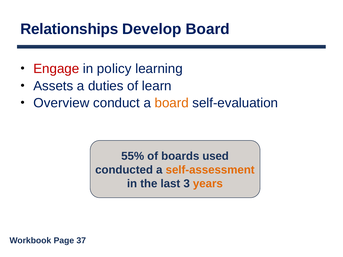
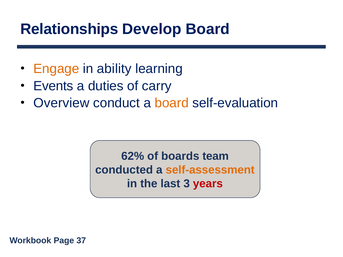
Engage colour: red -> orange (56, 69)
policy: policy -> ability (114, 69)
Assets: Assets -> Events (53, 86)
learn: learn -> carry (157, 86)
55%: 55% -> 62% (133, 156)
used: used -> team (216, 156)
years colour: orange -> red (208, 184)
